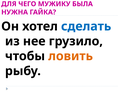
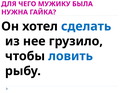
ловить colour: orange -> blue (71, 56)
